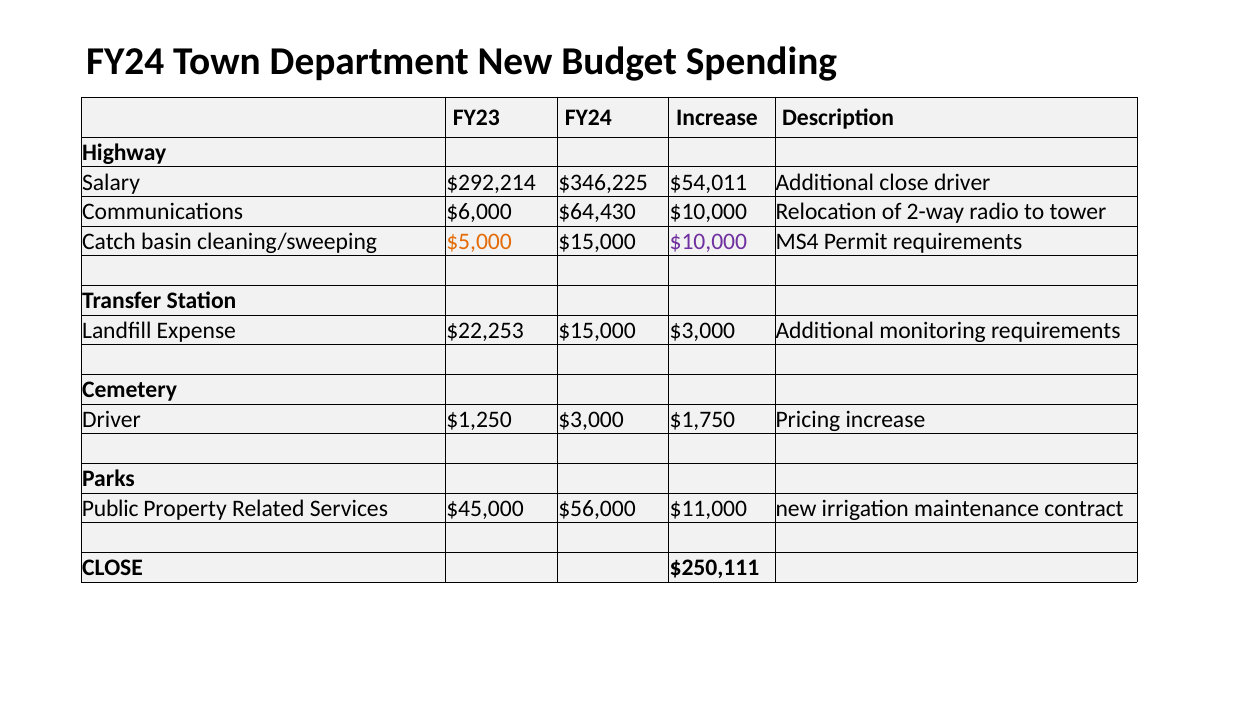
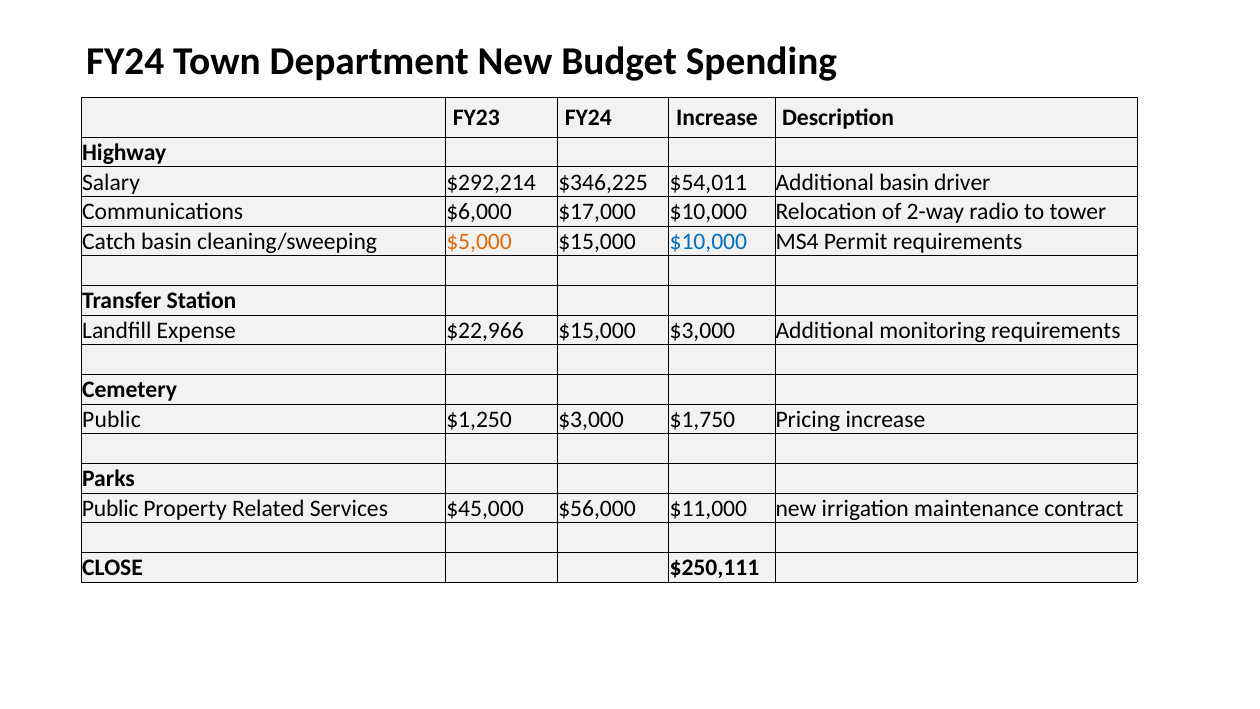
Additional close: close -> basin (904, 182)
$64,430: $64,430 -> $17,000 (597, 212)
$10,000 colour: purple -> blue (708, 242)
$22,253: $22,253 -> $22,966 (485, 330)
Driver: Driver -> Public (111, 419)
